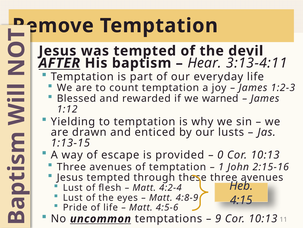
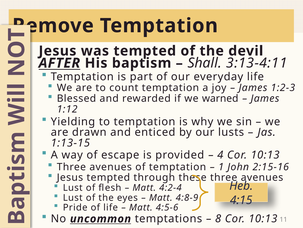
Hear: Hear -> Shall (205, 63)
0: 0 -> 4 (220, 155)
9: 9 -> 8 (218, 218)
